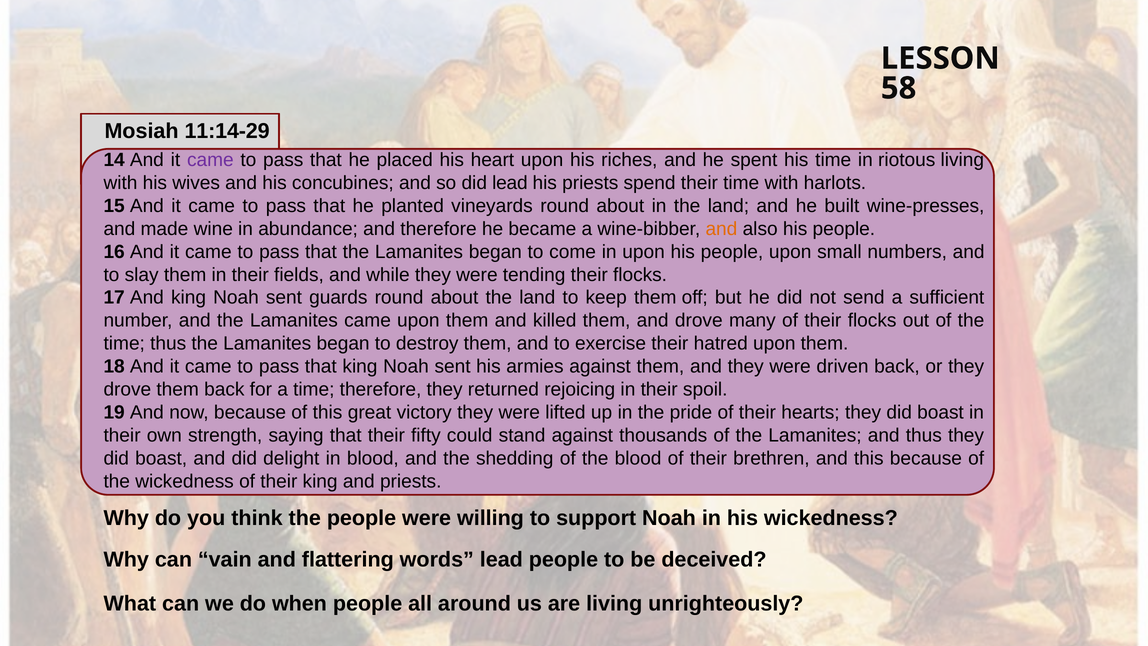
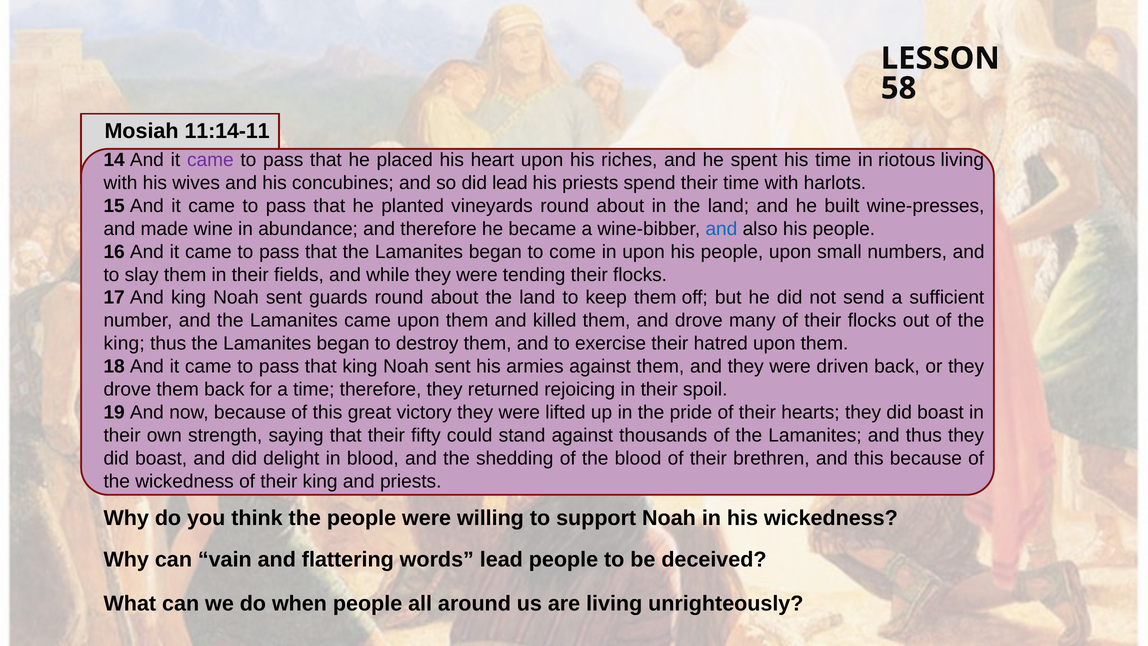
11:14-29: 11:14-29 -> 11:14-11 (227, 131)
and colour: orange -> blue (721, 229)
time: time -> king (124, 343)
